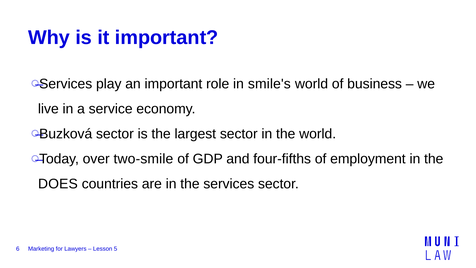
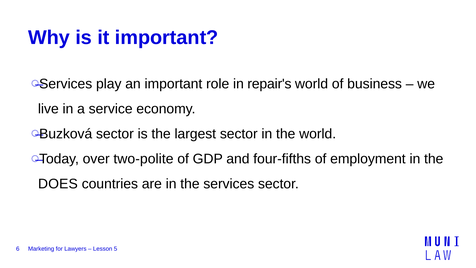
smile's: smile's -> repair's (269, 84)
two-smile: two-smile -> two-polite (143, 159)
